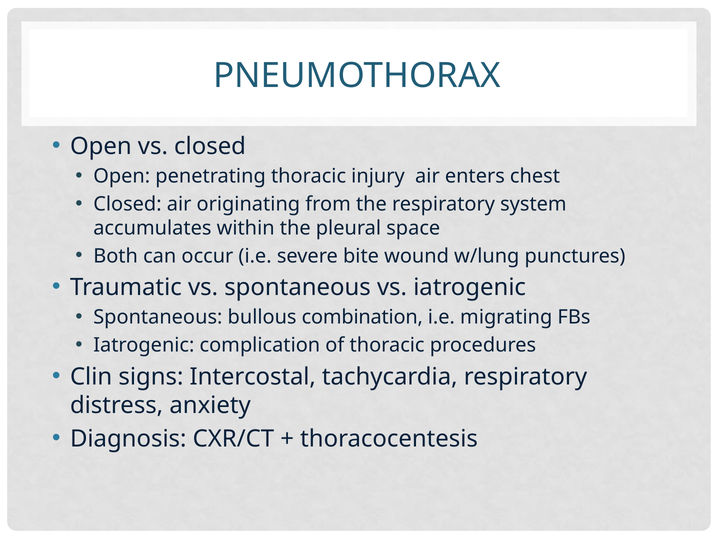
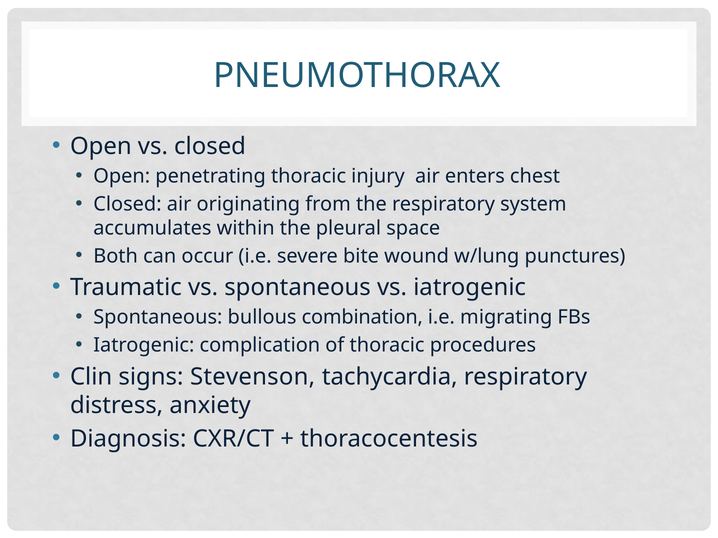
Intercostal: Intercostal -> Stevenson (253, 377)
